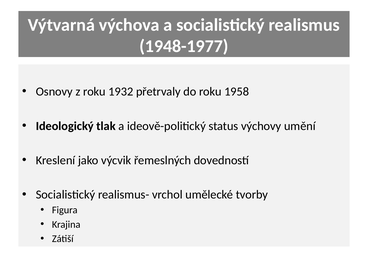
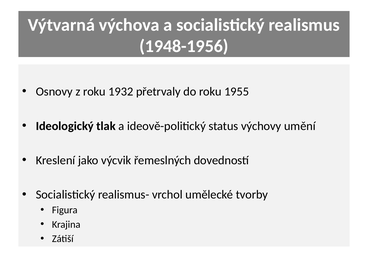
1948-1977: 1948-1977 -> 1948-1956 (184, 46)
1958: 1958 -> 1955 (237, 92)
